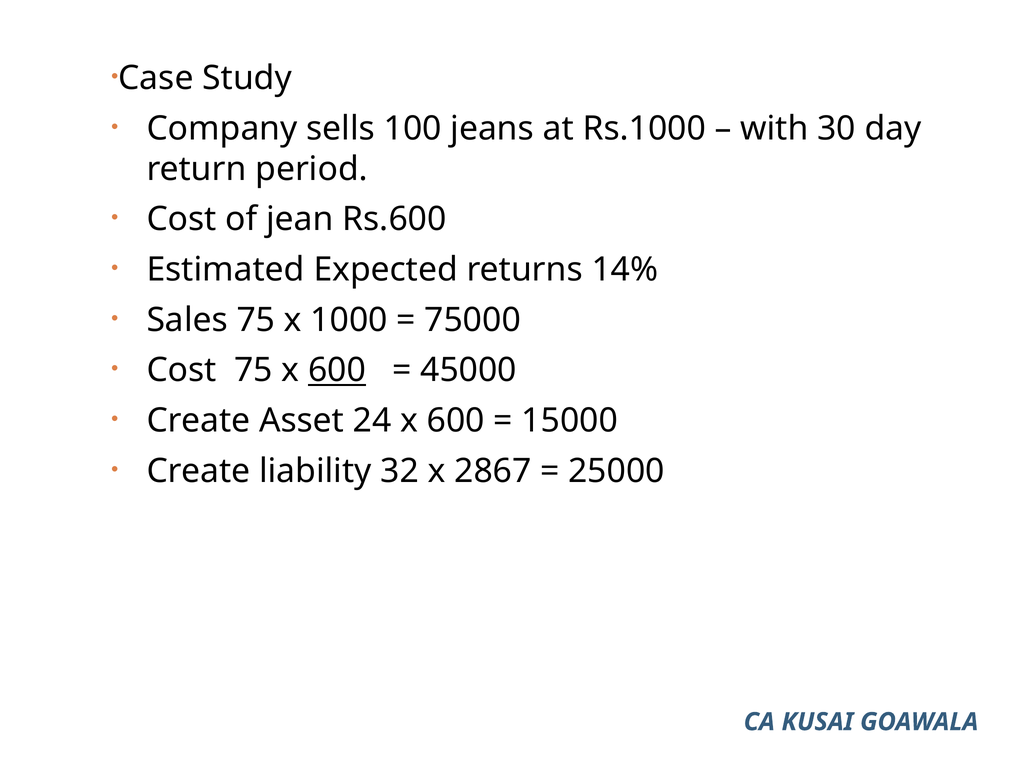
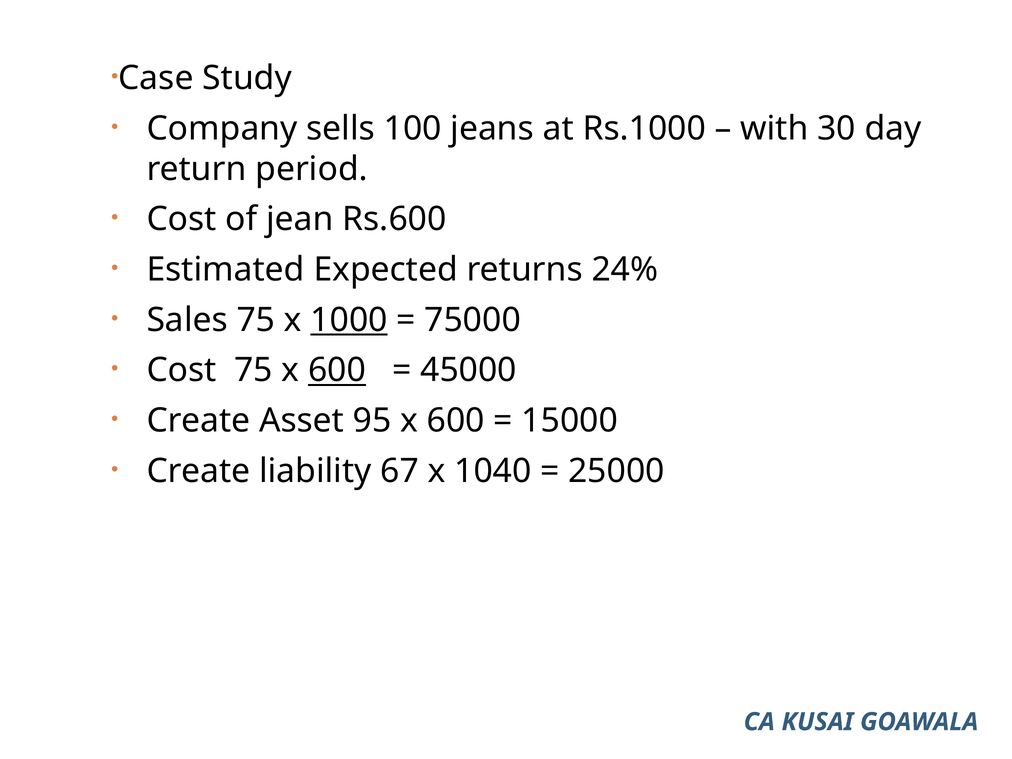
14%: 14% -> 24% (625, 270)
1000 underline: none -> present (349, 320)
24: 24 -> 95 (372, 421)
32: 32 -> 67 (400, 471)
2867: 2867 -> 1040 (493, 471)
